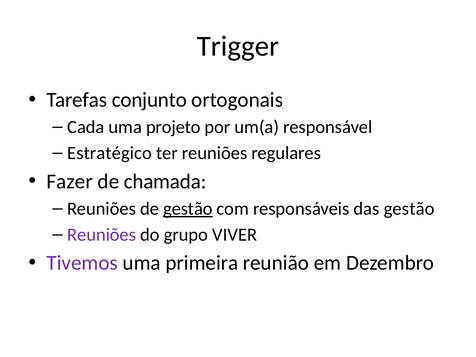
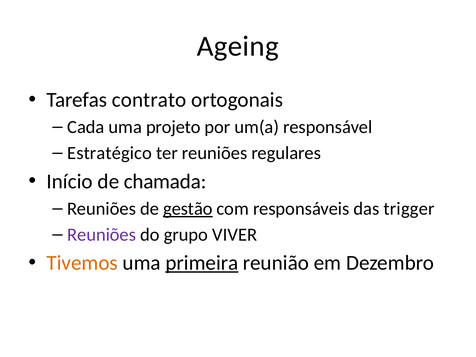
Trigger: Trigger -> Ageing (238, 46)
conjunto: conjunto -> contrato (149, 100)
Fazer: Fazer -> Início (70, 181)
das gestão: gestão -> trigger (409, 209)
Tivemos colour: purple -> orange (82, 263)
primeira underline: none -> present (202, 263)
